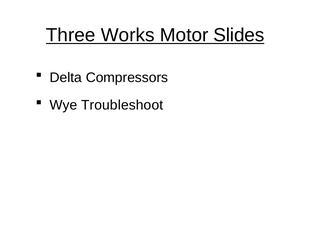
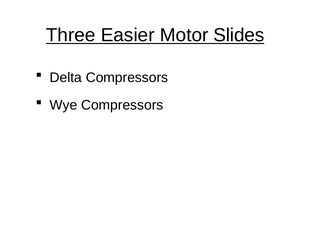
Works: Works -> Easier (128, 35)
Wye Troubleshoot: Troubleshoot -> Compressors (122, 105)
